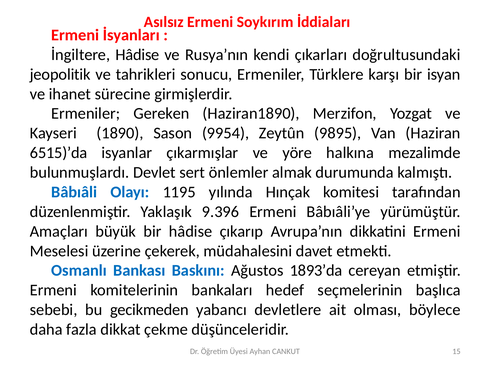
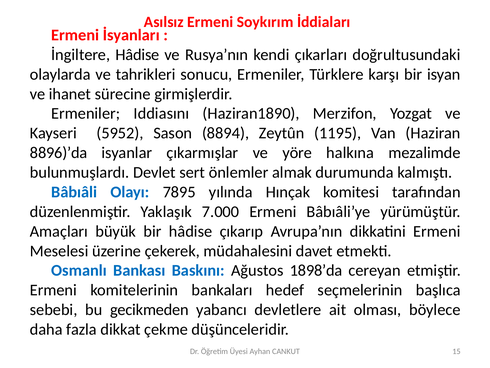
jeopolitik: jeopolitik -> olaylarda (60, 74)
Gereken: Gereken -> Iddiasını (161, 113)
1890: 1890 -> 5952 (120, 133)
9954: 9954 -> 8894 (226, 133)
9895: 9895 -> 1195 (338, 133)
6515)’da: 6515)’da -> 8896)’da (59, 153)
1195: 1195 -> 7895 (179, 192)
9.396: 9.396 -> 7.000 (221, 211)
1893’da: 1893’da -> 1898’da (316, 270)
